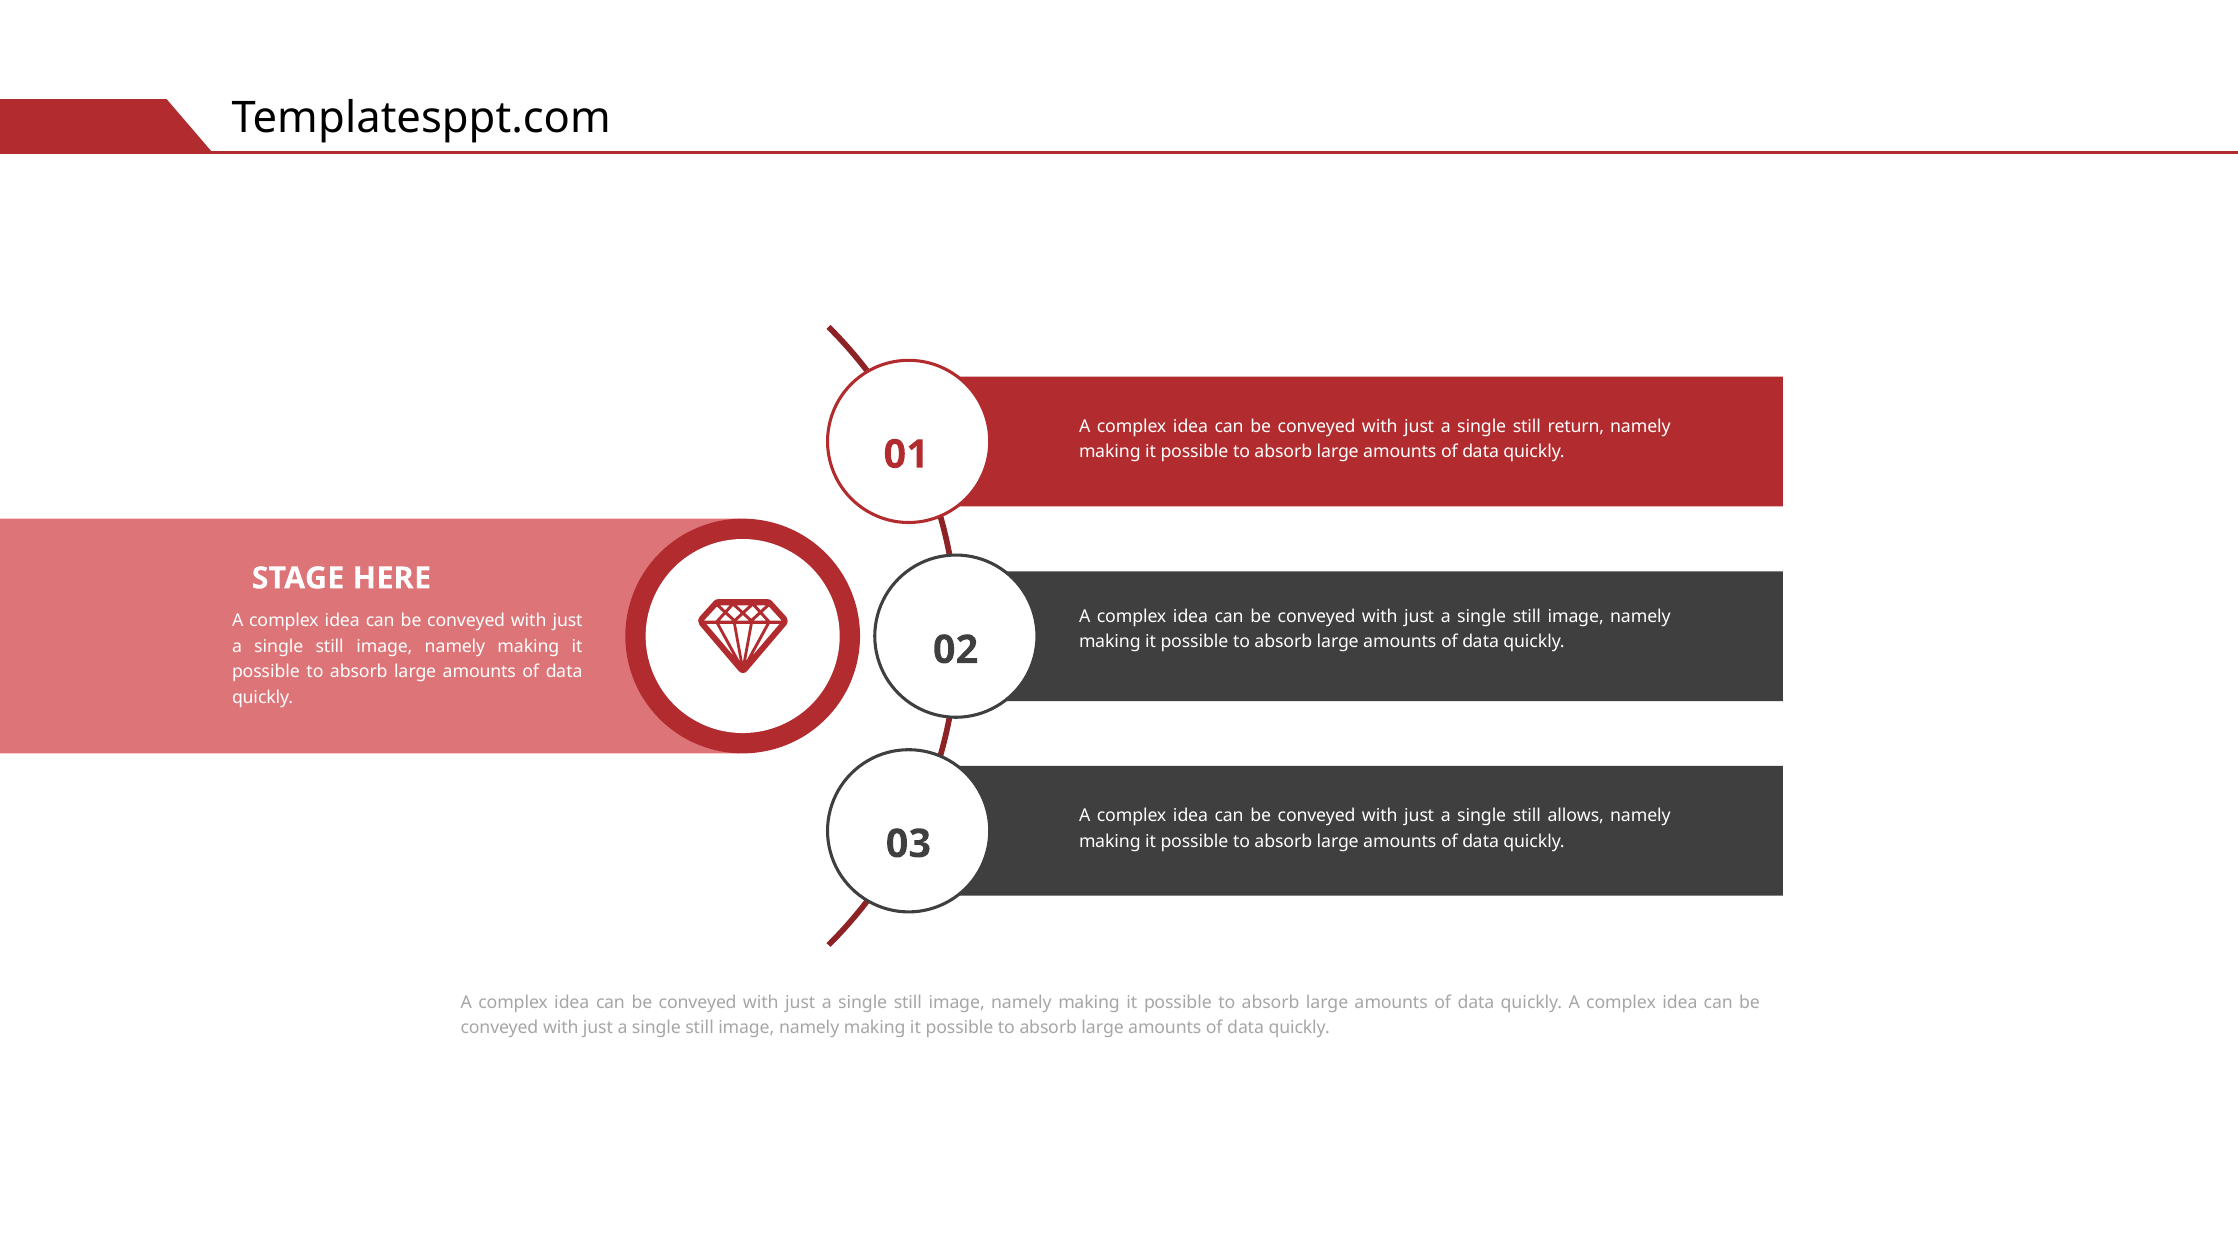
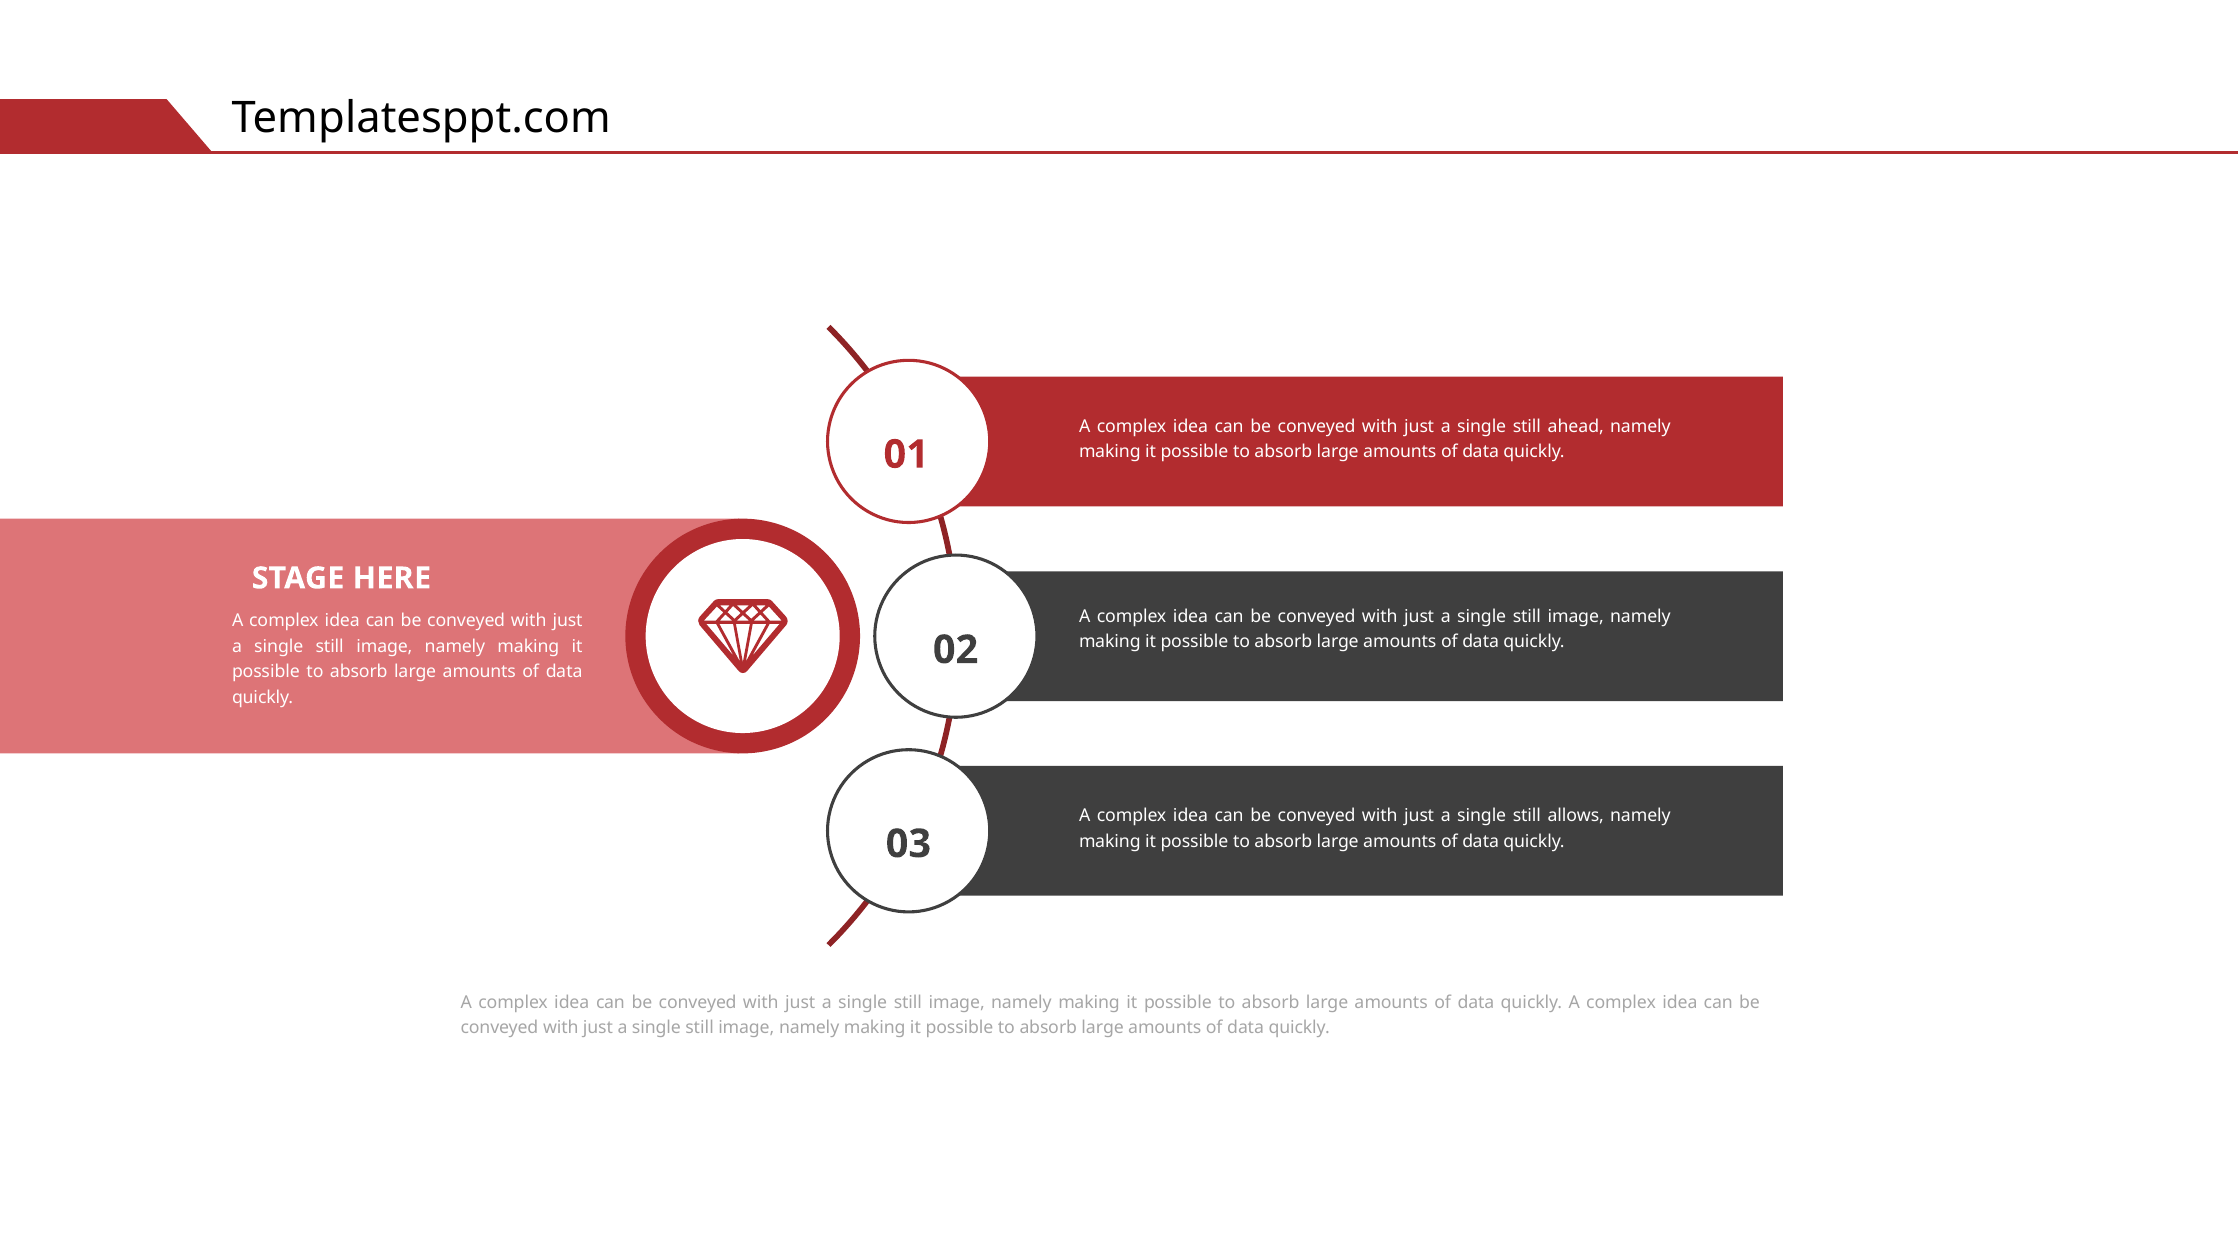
return: return -> ahead (1576, 426)
